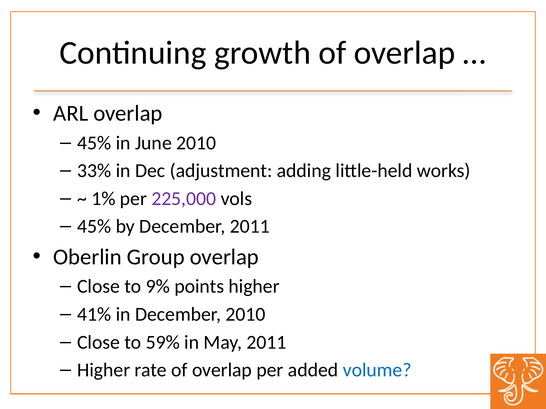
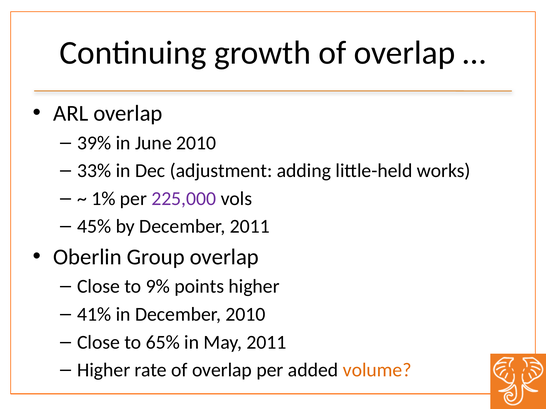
45%: 45% -> 39% (94, 143)
59%: 59% -> 65% (163, 343)
volume colour: blue -> orange (377, 371)
